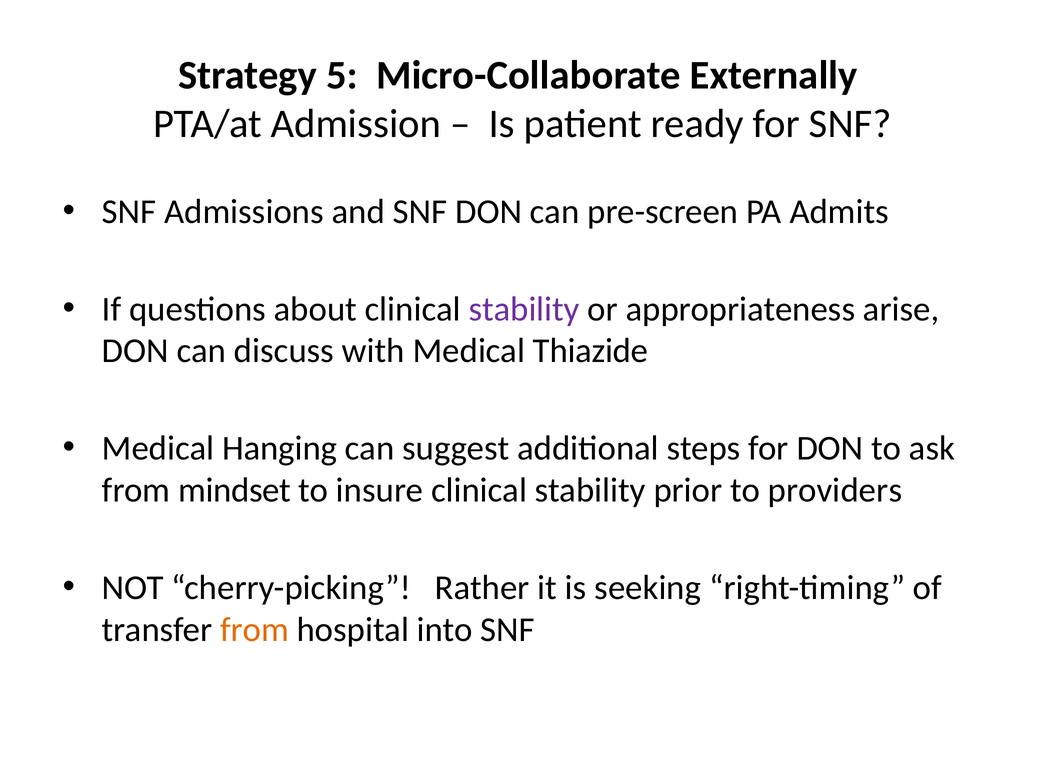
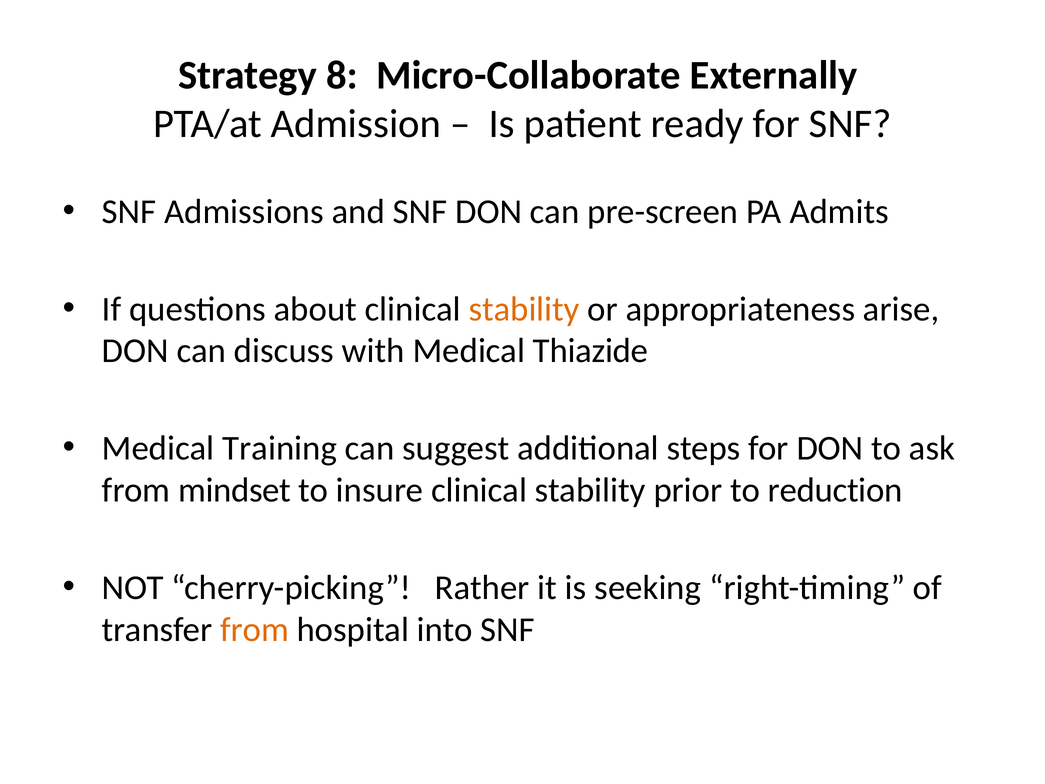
5: 5 -> 8 (342, 75)
stability colour: purple -> orange (524, 309)
Hanging: Hanging -> Training (280, 448)
providers: providers -> reduction (835, 490)
